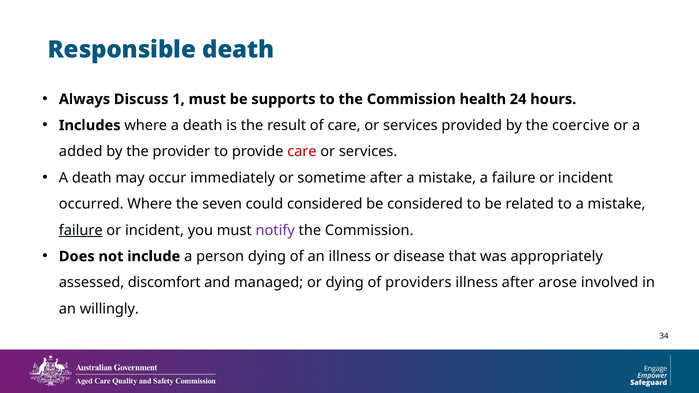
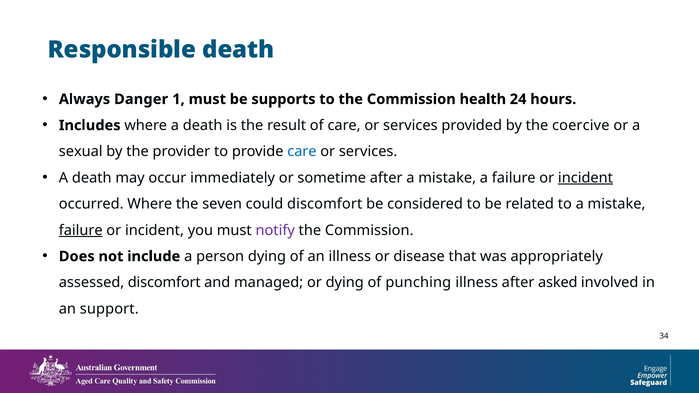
Discuss: Discuss -> Danger (141, 99)
added: added -> sexual (81, 152)
care colour: red -> blue (302, 152)
incident underline: none -> present (585, 178)
could considered: considered -> discomfort (325, 204)
providers: providers -> punching (418, 283)
arose: arose -> asked (558, 283)
willingly: willingly -> support (109, 309)
